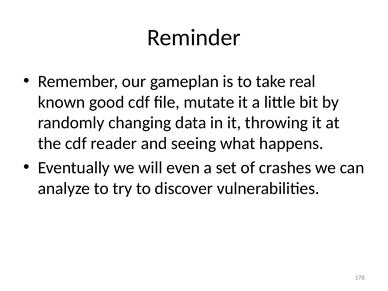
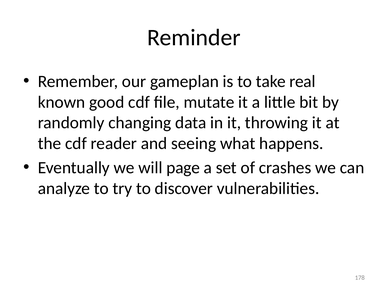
even: even -> page (183, 168)
